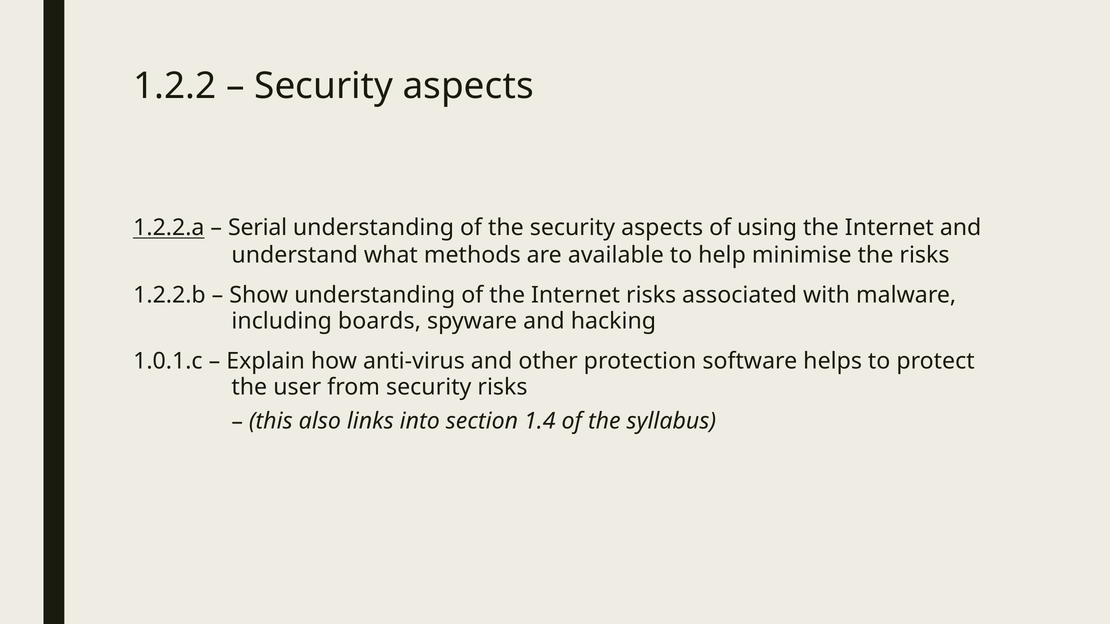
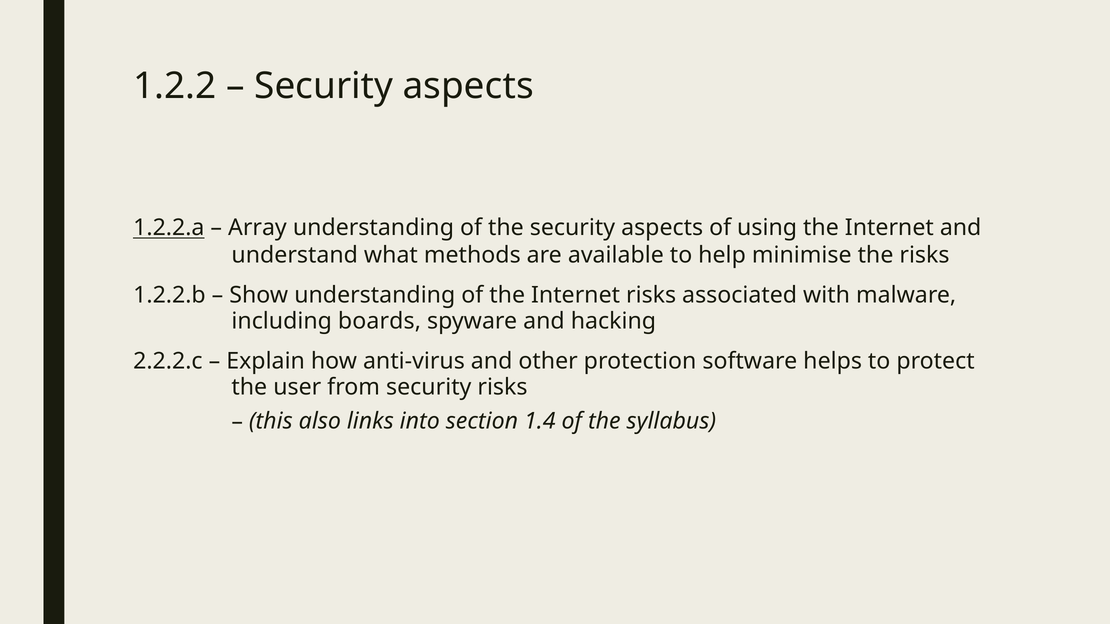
Serial: Serial -> Array (257, 228)
1.0.1.c: 1.0.1.c -> 2.2.2.c (168, 361)
